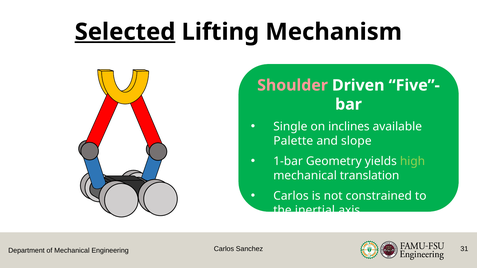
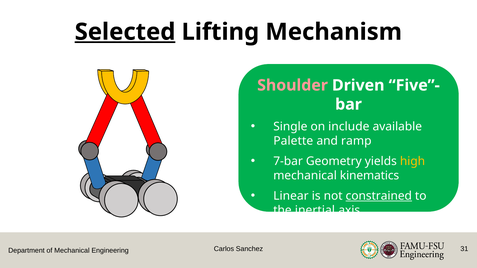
inclines: inclines -> include (349, 127)
slope: slope -> ramp (356, 141)
1-bar: 1-bar -> 7-bar (288, 161)
high colour: light green -> yellow (412, 161)
translation: translation -> kinematics (370, 176)
Carlos: Carlos -> Linear (291, 196)
constrained underline: none -> present (379, 196)
